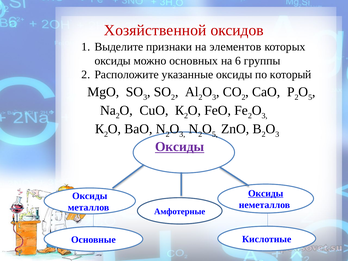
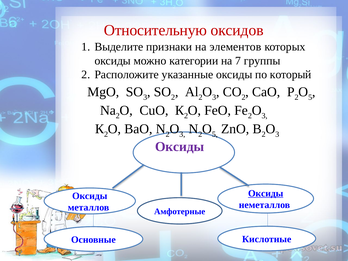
Хозяйственной: Хозяйственной -> Относительную (155, 30)
основных: основных -> категории (194, 61)
6: 6 -> 7 (238, 61)
Оксиды underline: present -> none (180, 147)
